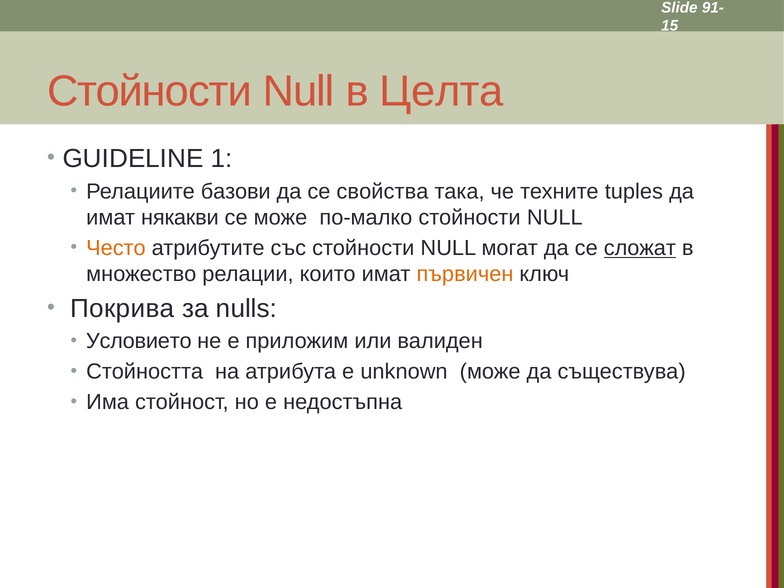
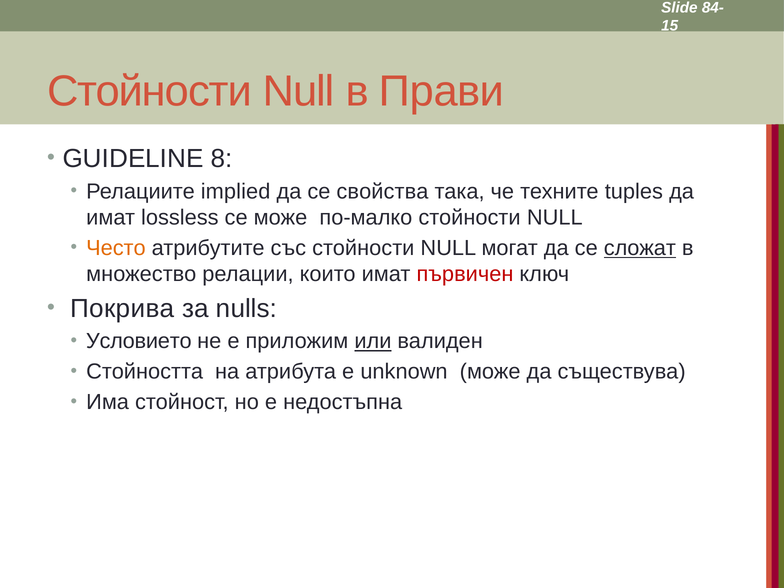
91-: 91- -> 84- (713, 8)
Целта: Целта -> Прави (442, 91)
1: 1 -> 8 (222, 159)
базови: базови -> implied (236, 191)
някакви: някакви -> lossless (180, 218)
първичен colour: orange -> red (465, 274)
или underline: none -> present (373, 341)
